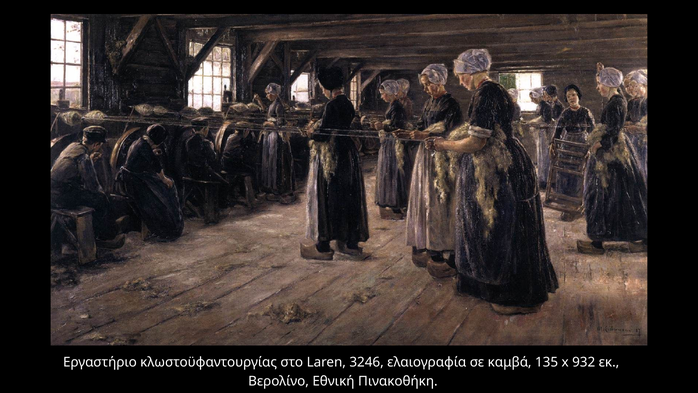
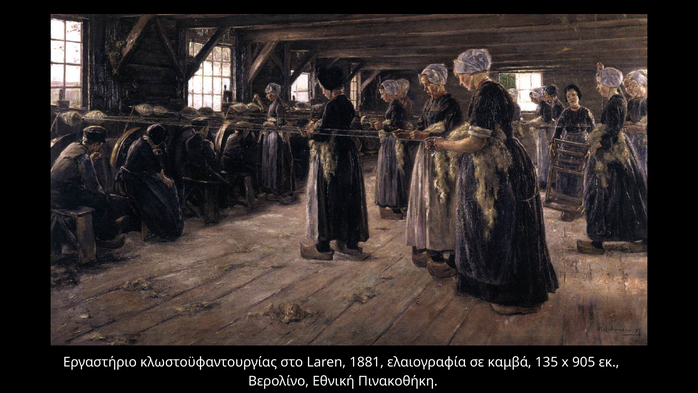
3246: 3246 -> 1881 (367, 362)
932: 932 -> 905 (584, 362)
